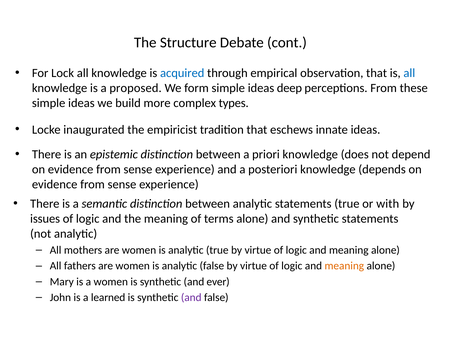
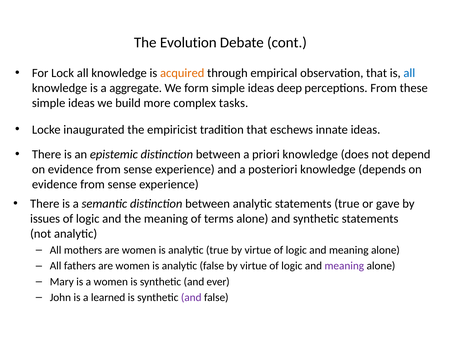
Structure: Structure -> Evolution (188, 43)
acquired colour: blue -> orange (182, 73)
proposed: proposed -> aggregate (136, 88)
types: types -> tasks (234, 103)
with: with -> gave (388, 204)
meaning colour: orange -> purple (344, 266)
